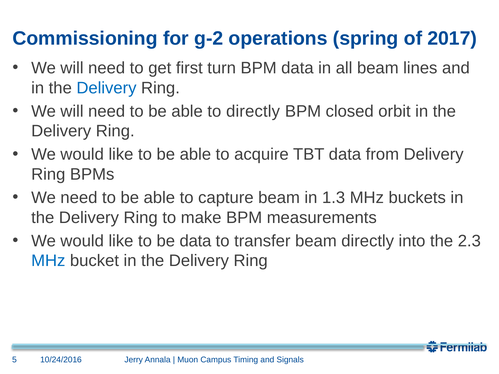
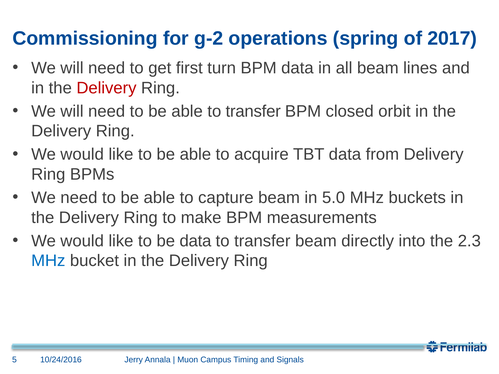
Delivery colour: blue -> red (106, 88)
able to directly: directly -> transfer (253, 111)
1.3: 1.3 -> 5.0 (334, 198)
